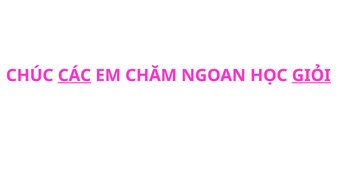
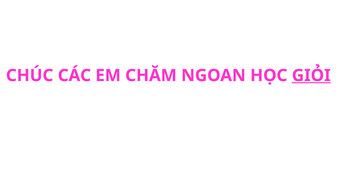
CÁC underline: present -> none (74, 75)
